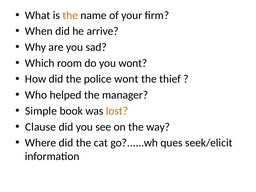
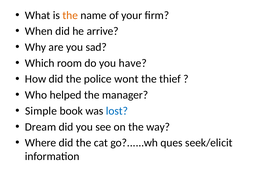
you wont: wont -> have (133, 63)
lost colour: orange -> blue (117, 111)
Clause: Clause -> Dream (41, 127)
